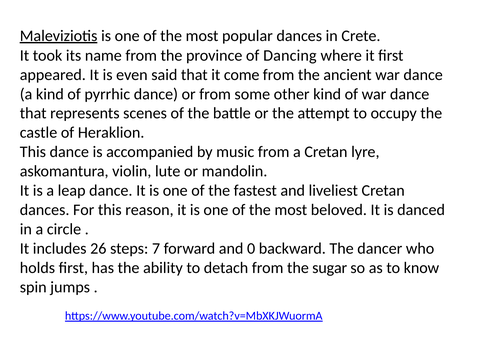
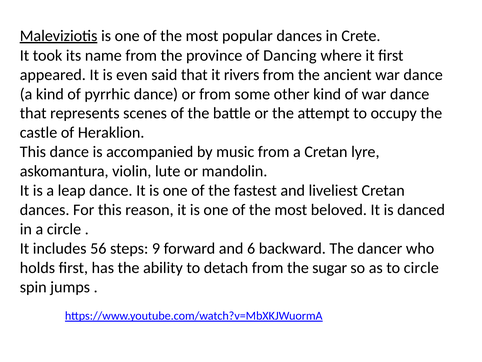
come: come -> rivers (242, 75)
26: 26 -> 56 (98, 248)
7: 7 -> 9 (156, 248)
0: 0 -> 6 (251, 248)
to know: know -> circle (421, 267)
